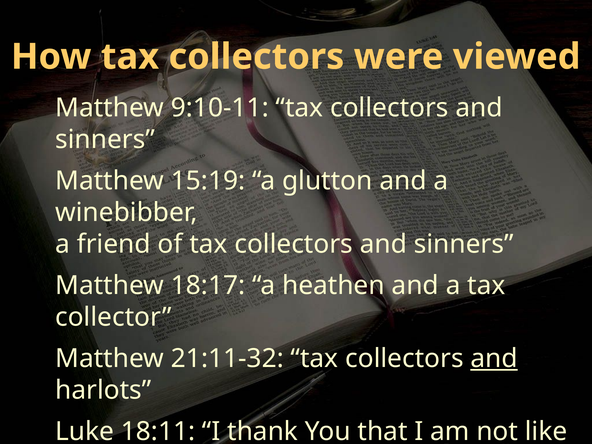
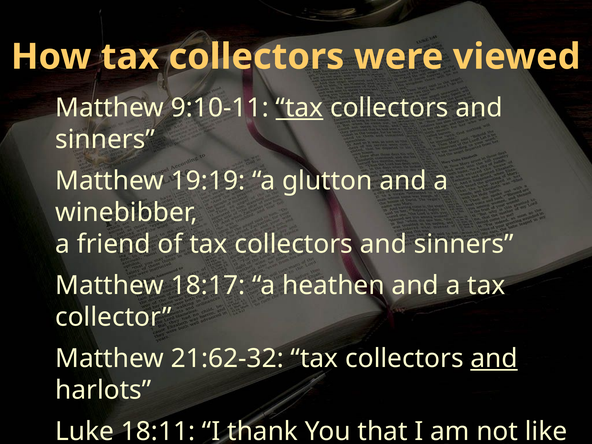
tax underline: none -> present (299, 108)
15:19: 15:19 -> 19:19 (208, 181)
21:11-32: 21:11-32 -> 21:62-32 (227, 359)
